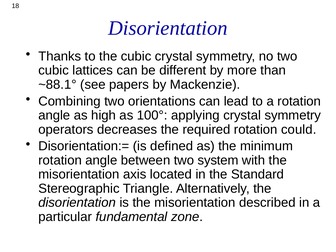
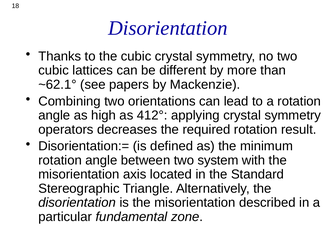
~88.1°: ~88.1° -> ~62.1° (57, 84)
100°: 100° -> 412° (152, 115)
could: could -> result (299, 129)
